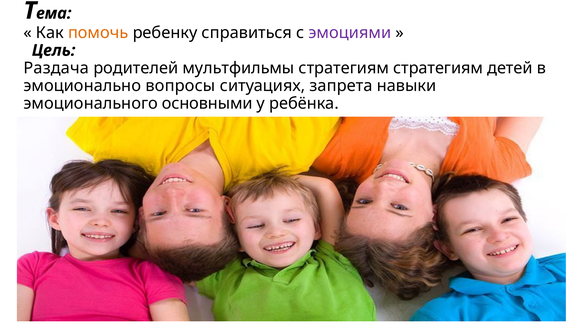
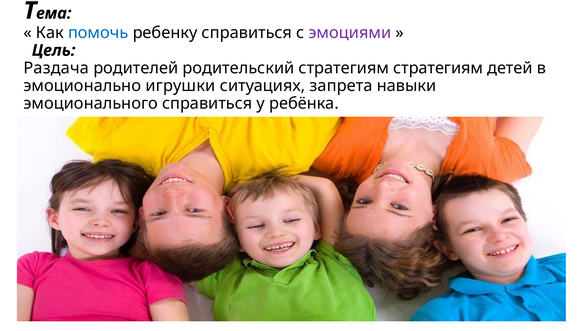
помочь colour: orange -> blue (98, 33)
мультфильмы: мультфильмы -> родительский (238, 68)
вопросы: вопросы -> игрушки (180, 86)
эмоционального основными: основными -> справиться (207, 103)
